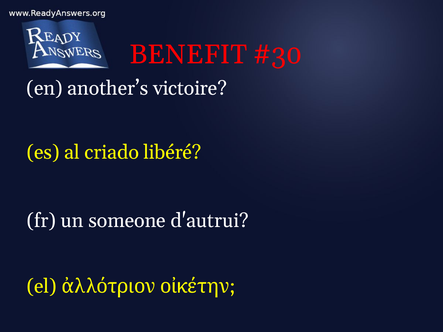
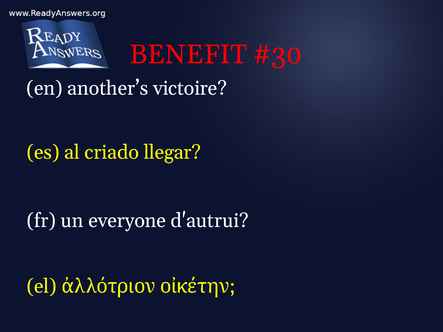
libéré: libéré -> llegar (172, 152)
someone: someone -> everyone (127, 221)
